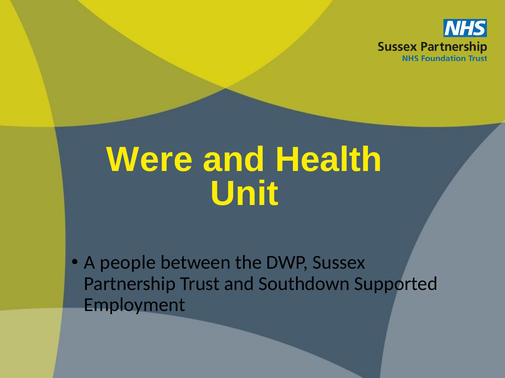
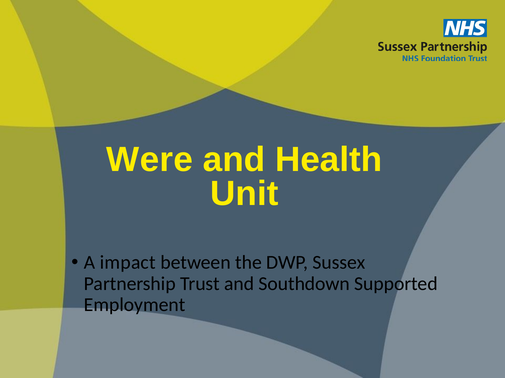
people: people -> impact (128, 263)
